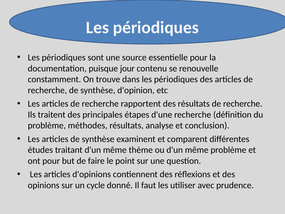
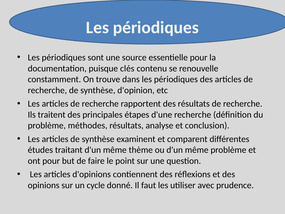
jour: jour -> clés (127, 68)
